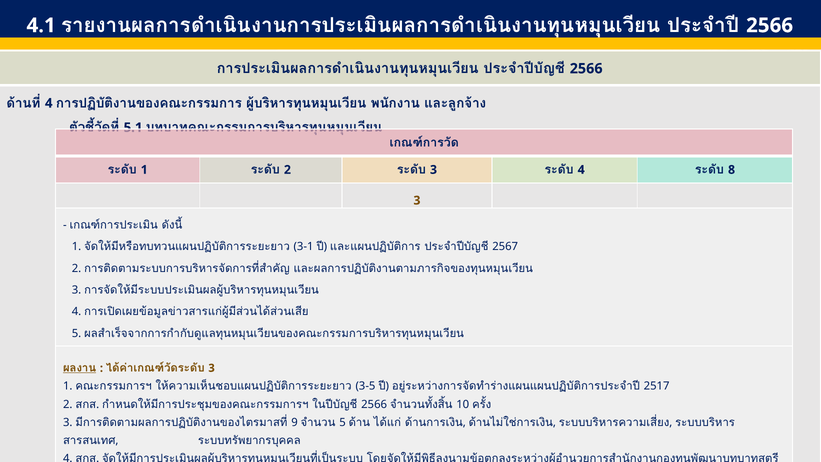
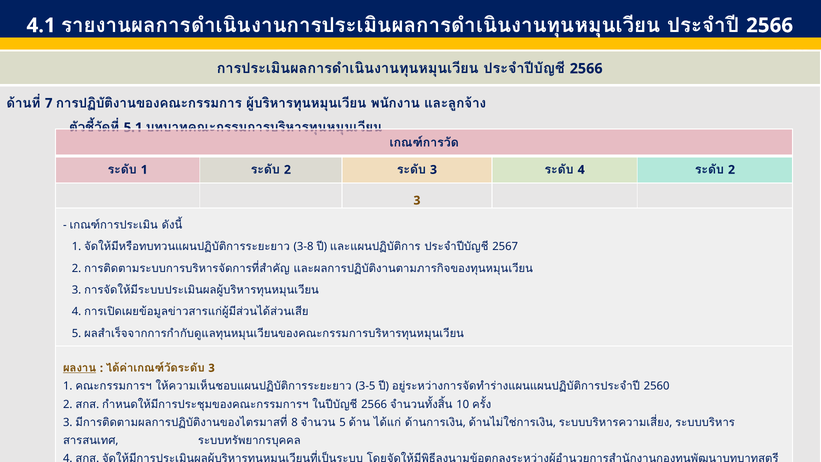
4: 4 -> 7 (49, 103)
8: 8 -> 2 (732, 170)
3-1: 3-1 -> 3-8 (304, 246)
2517: 2517 -> 2560 (657, 386)
9: 9 -> 8 (294, 422)
